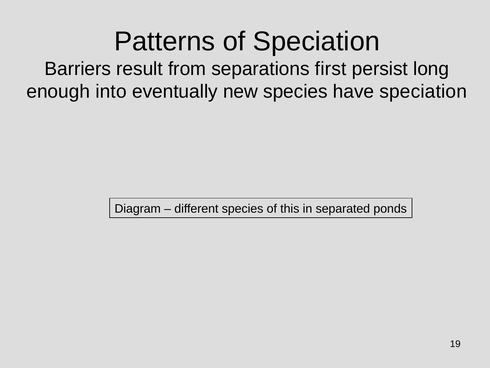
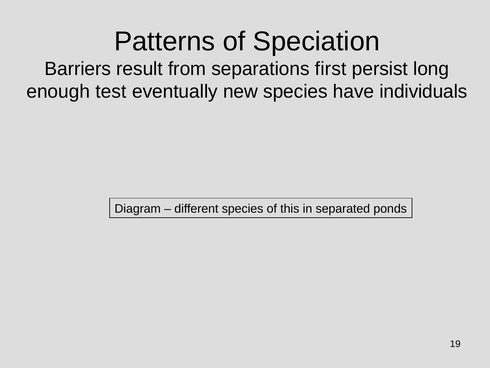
into: into -> test (111, 92)
have speciation: speciation -> individuals (423, 92)
